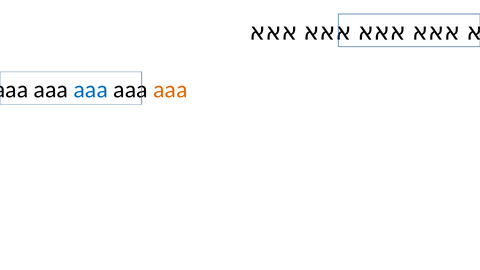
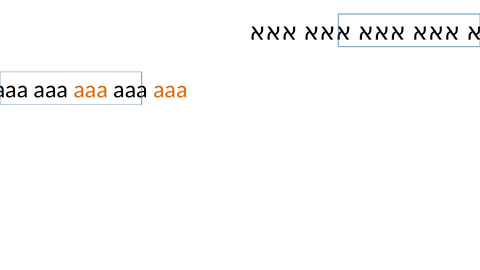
aaa colour: blue -> orange (91, 90)
